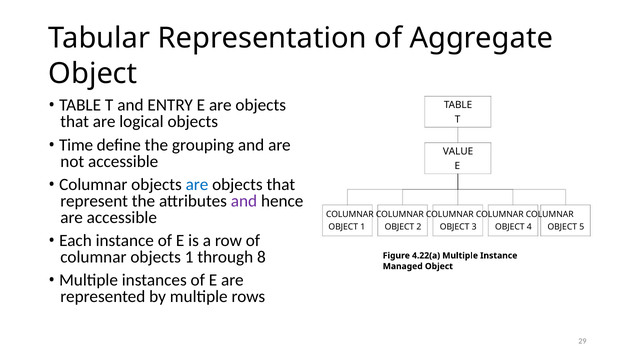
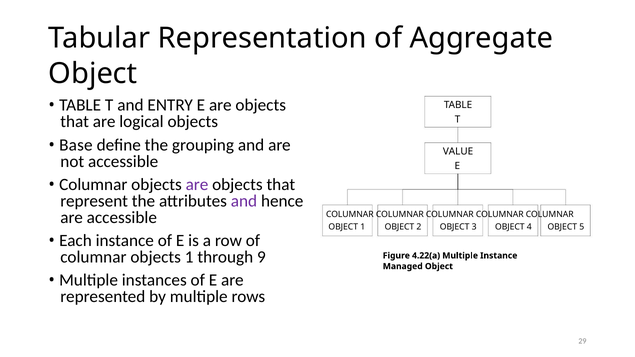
Time: Time -> Base (76, 145)
are colour: blue -> purple (197, 185)
8: 8 -> 9 (261, 257)
